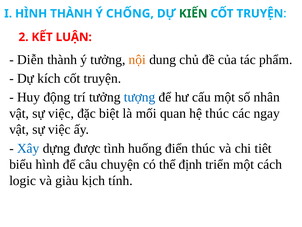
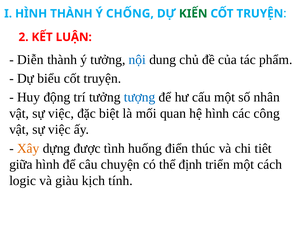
nội colour: orange -> blue (137, 59)
kích: kích -> biểu (49, 78)
hệ thúc: thúc -> hình (217, 113)
ngay: ngay -> công (267, 113)
Xây colour: blue -> orange (28, 148)
biểu: biểu -> giữa (21, 164)
